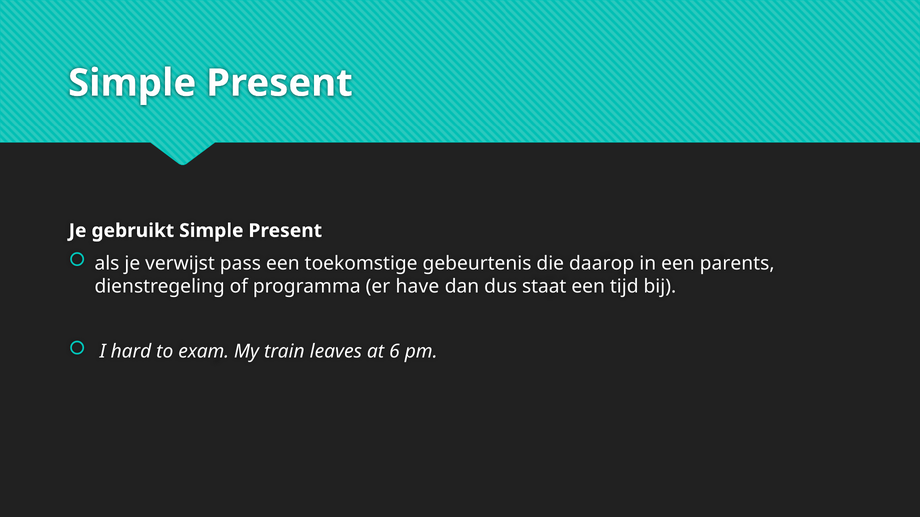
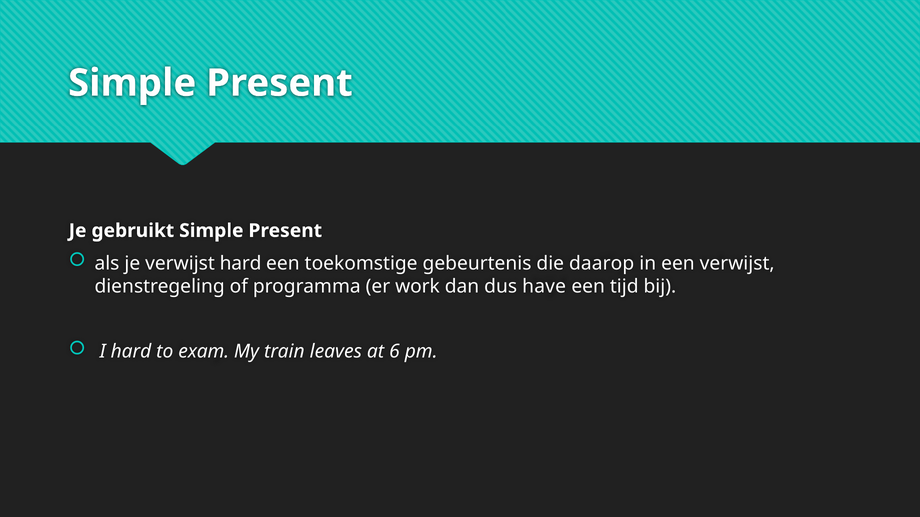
verwijst pass: pass -> hard (241, 263)
een parents: parents -> verwijst (737, 263)
have: have -> work (418, 286)
staat: staat -> have (544, 286)
